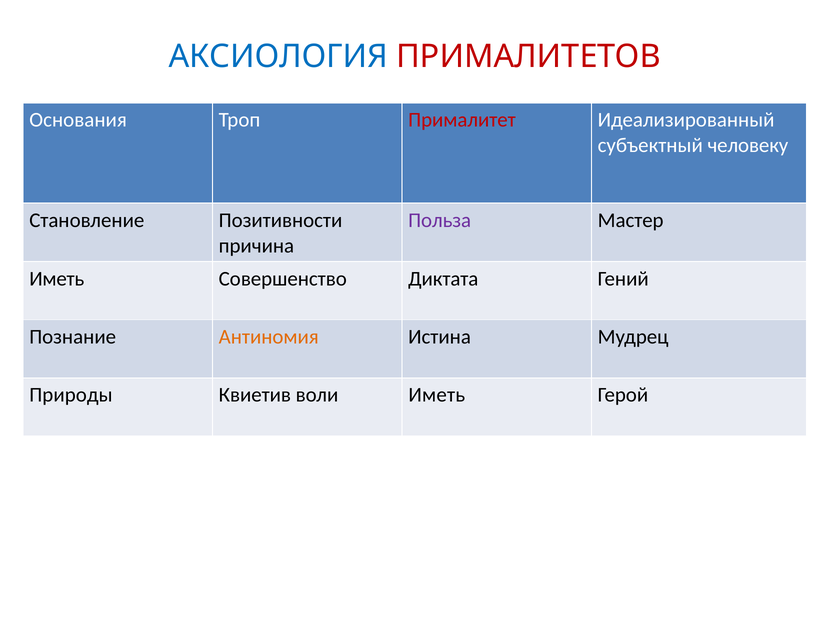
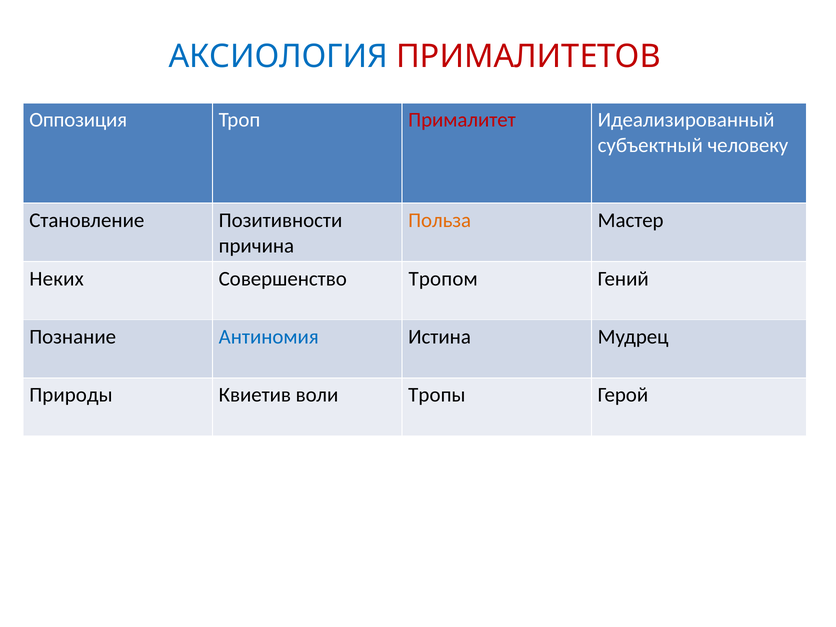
Основания: Основания -> Оппозиция (78, 120)
Польза colour: purple -> orange (440, 220)
Иметь: Иметь -> Неких (57, 279)
Диктата: Диктата -> Тропом (443, 279)
Антиномия colour: orange -> blue (269, 337)
воли Иметь: Иметь -> Тропы (437, 395)
